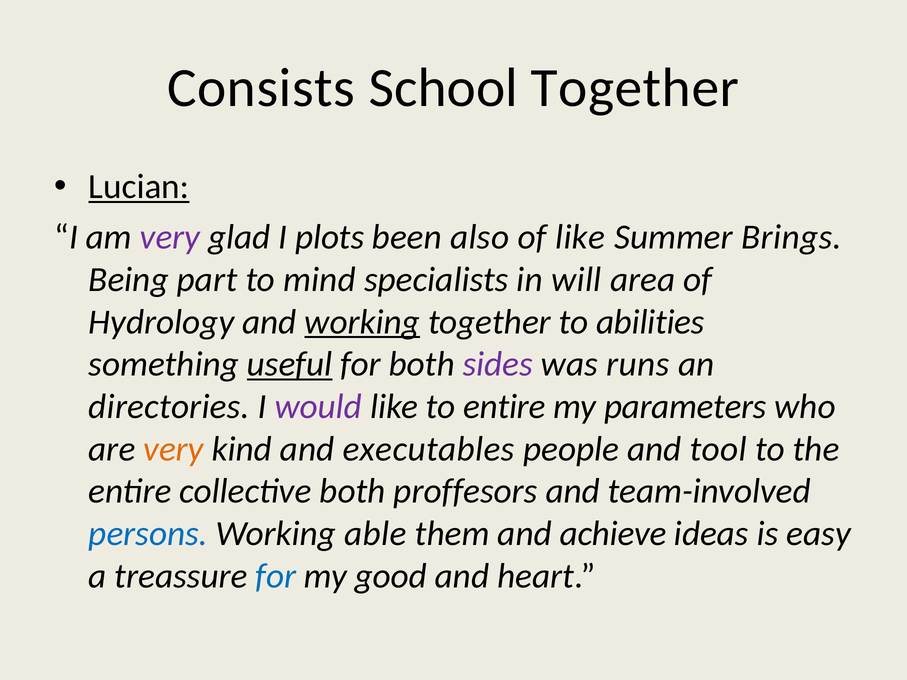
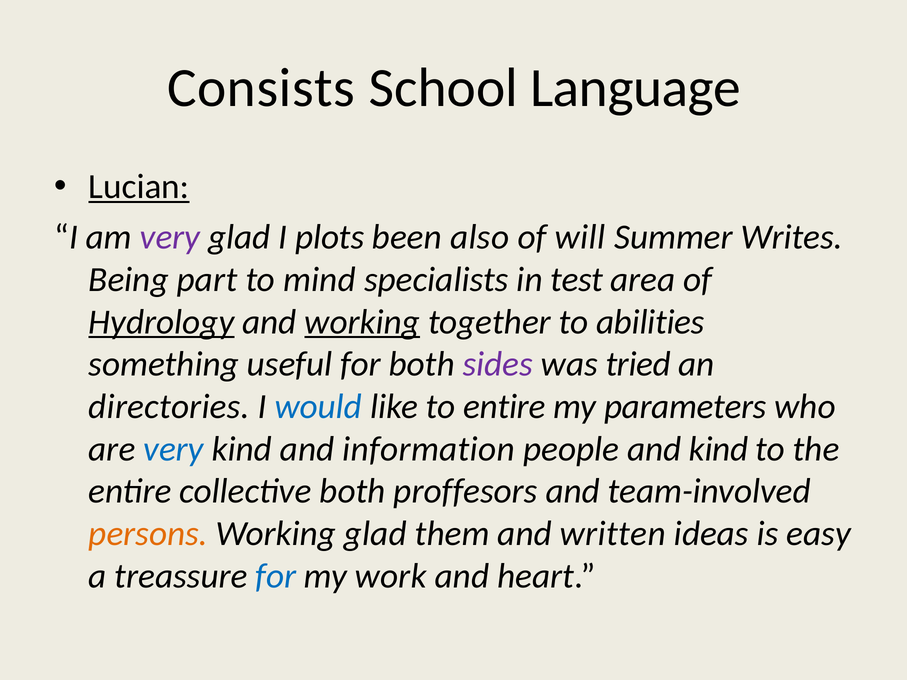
School Together: Together -> Language (635, 88)
of like: like -> will (580, 237)
Brings: Brings -> Writes (792, 237)
will: will -> test (577, 280)
Hydrology underline: none -> present (161, 322)
useful underline: present -> none (290, 364)
runs: runs -> tried (638, 364)
would colour: purple -> blue (318, 407)
very colour: orange -> blue (174, 449)
executables: executables -> information (429, 449)
and tool: tool -> kind (719, 449)
persons colour: blue -> orange (148, 534)
Working able: able -> glad (375, 534)
achieve: achieve -> written (613, 534)
good: good -> work (391, 576)
